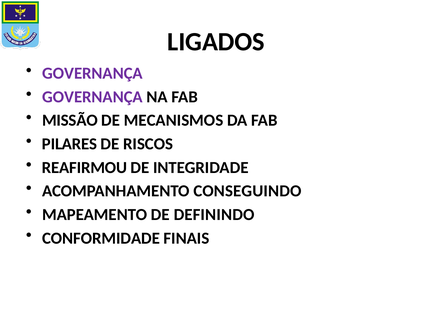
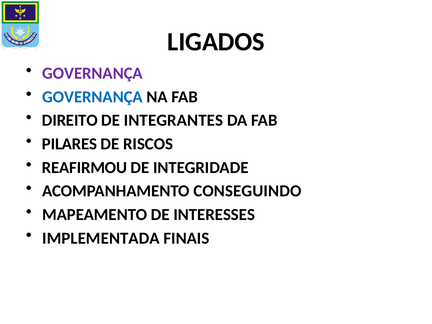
GOVERNANÇA colour: purple -> blue (92, 97)
MISSÃO: MISSÃO -> DIREITO (70, 120)
MECANISMOS: MECANISMOS -> INTEGRANTES (173, 120)
DEFININDO: DEFININDO -> INTERESSES (214, 215)
CONFORMIDADE: CONFORMIDADE -> IMPLEMENTADA (101, 238)
